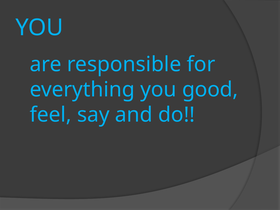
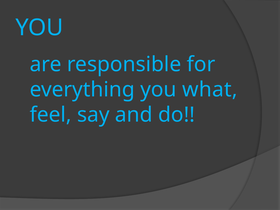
good: good -> what (210, 90)
